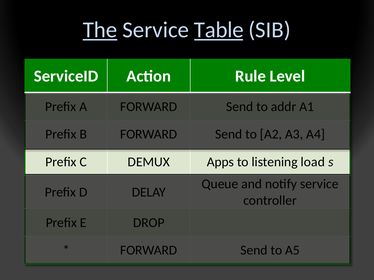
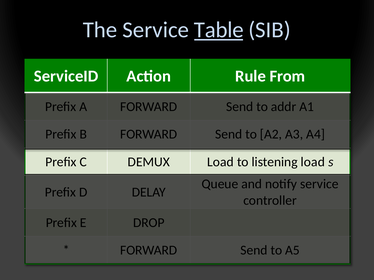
The underline: present -> none (100, 30)
Level: Level -> From (287, 76)
DEMUX Apps: Apps -> Load (220, 162)
